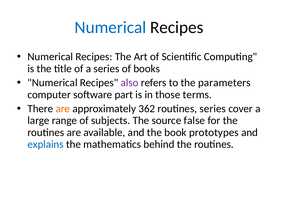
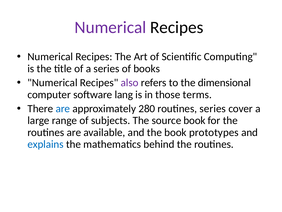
Numerical colour: blue -> purple (110, 27)
parameters: parameters -> dimensional (224, 83)
part: part -> lang (124, 94)
are colour: orange -> blue (63, 108)
362: 362 -> 280 (147, 108)
source false: false -> book (195, 120)
